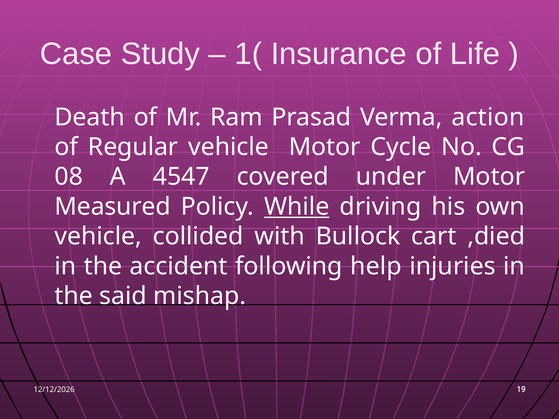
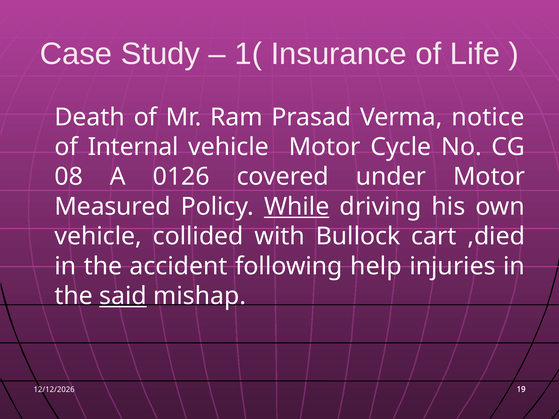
action: action -> notice (488, 117)
Regular: Regular -> Internal (133, 147)
4547: 4547 -> 0126 (181, 177)
said underline: none -> present (123, 296)
